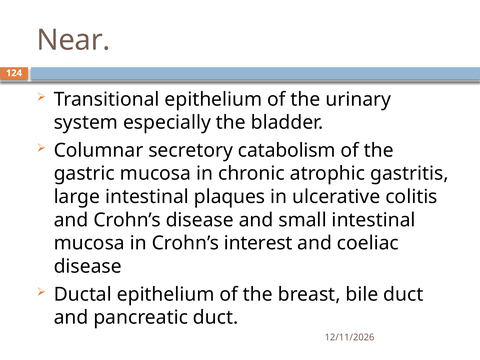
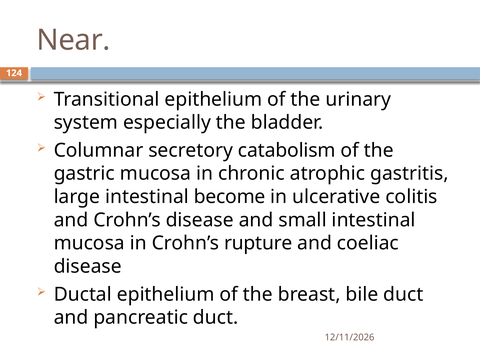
plaques: plaques -> become (230, 197)
interest: interest -> rupture (258, 243)
